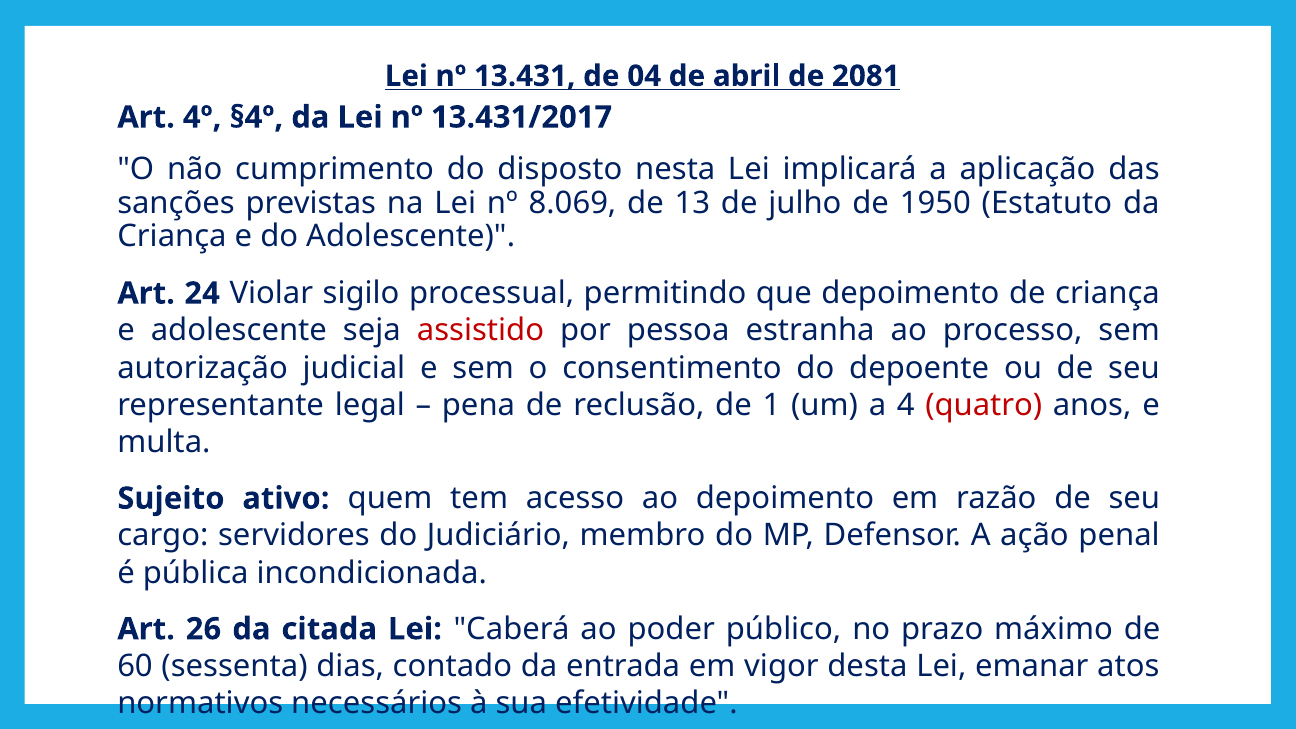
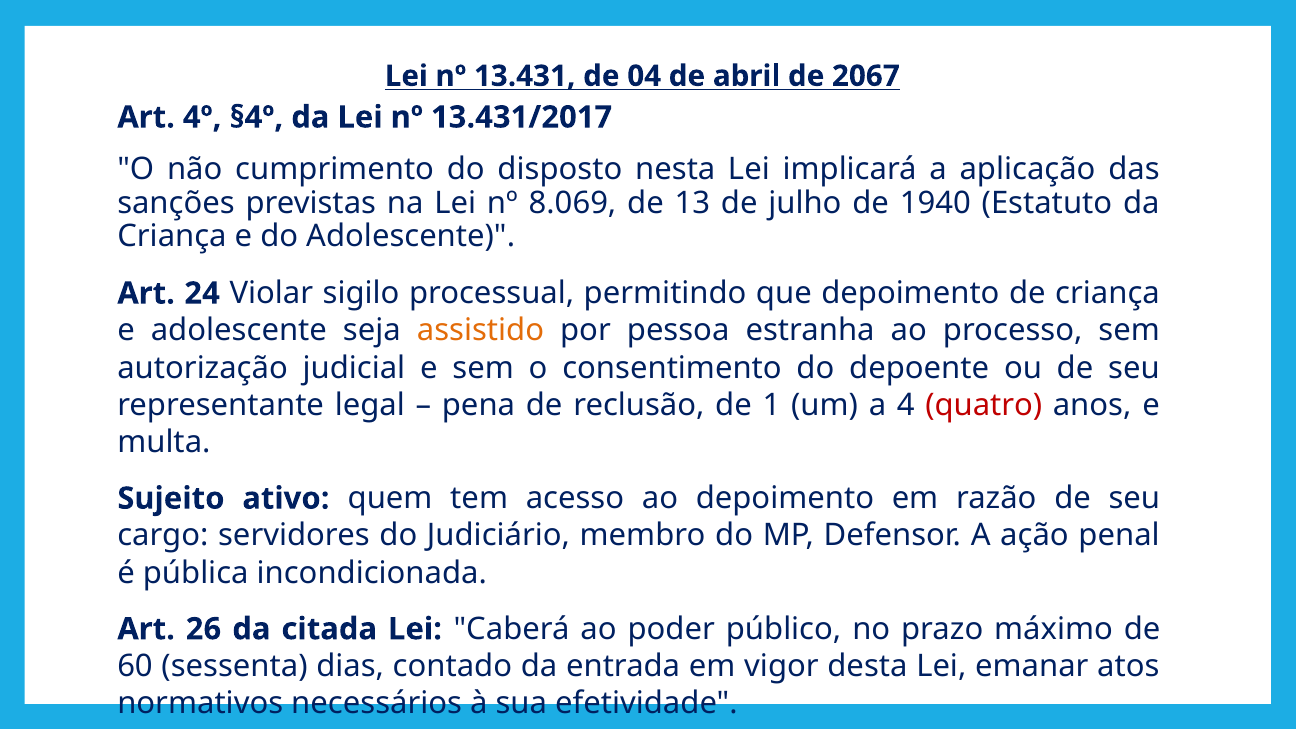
2081: 2081 -> 2067 (866, 76)
1950: 1950 -> 1940 (935, 203)
assistido colour: red -> orange (481, 331)
